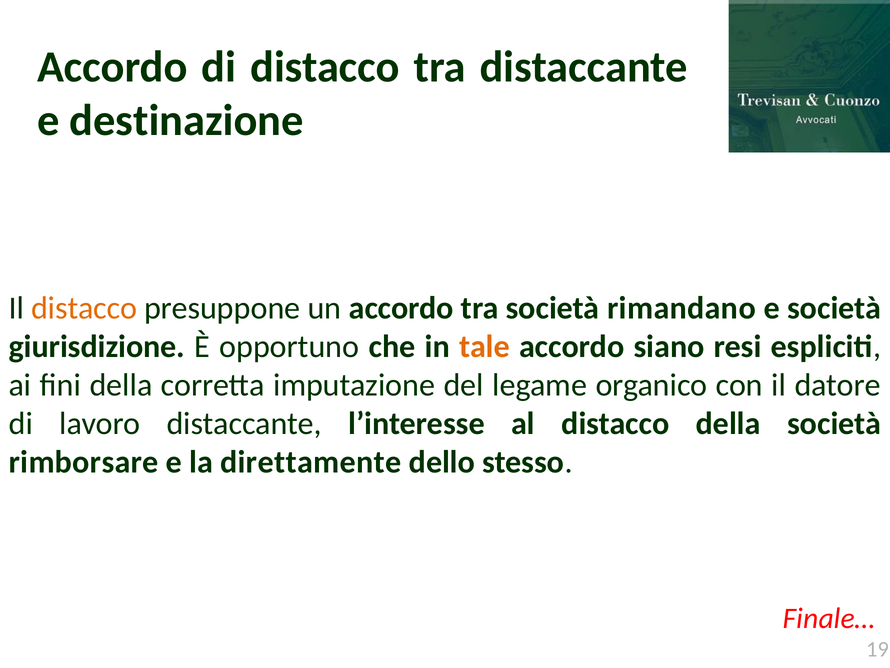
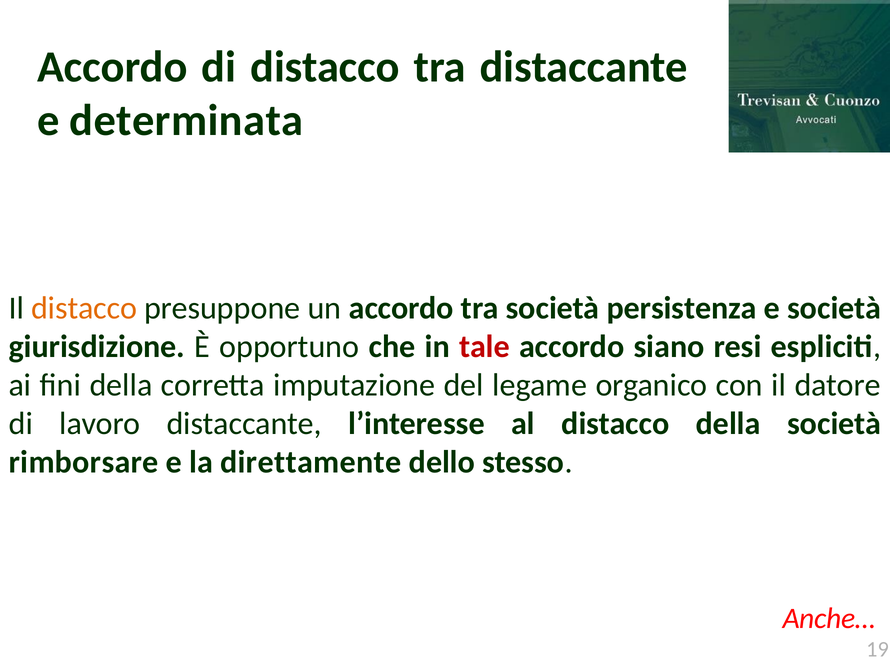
destinazione: destinazione -> determinata (186, 120)
rimandano: rimandano -> persistenza (682, 308)
tale colour: orange -> red (485, 346)
Finale…: Finale… -> Anche… (829, 618)
